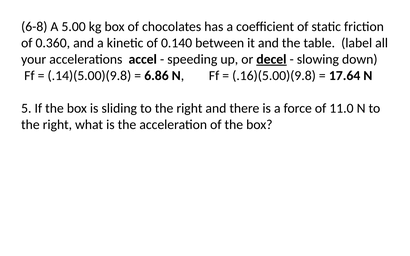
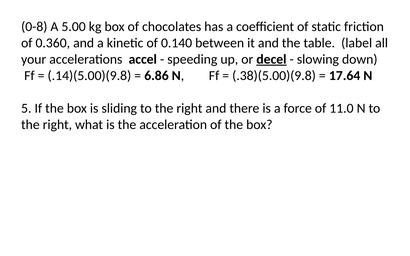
6-8: 6-8 -> 0-8 (34, 27)
.16)(5.00)(9.8: .16)(5.00)(9.8 -> .38)(5.00)(9.8 (274, 76)
